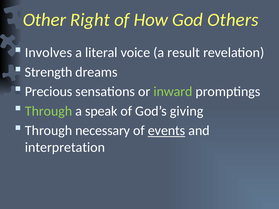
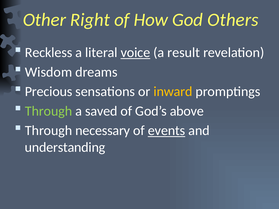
Involves: Involves -> Reckless (49, 53)
voice underline: none -> present (135, 53)
Strength: Strength -> Wisdom (49, 72)
inward colour: light green -> yellow (173, 92)
speak: speak -> saved (101, 111)
giving: giving -> above (187, 111)
interpretation: interpretation -> understanding (65, 147)
